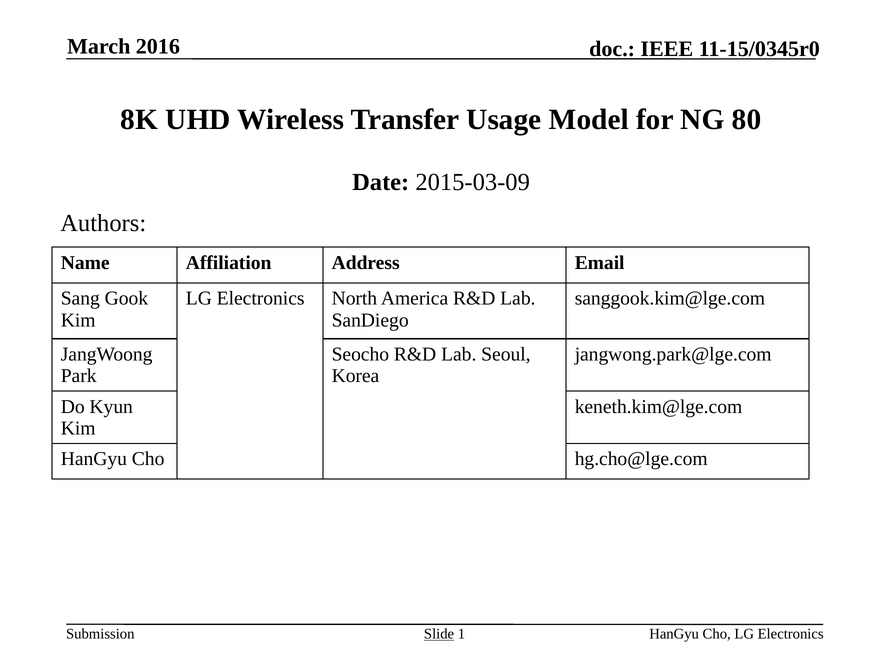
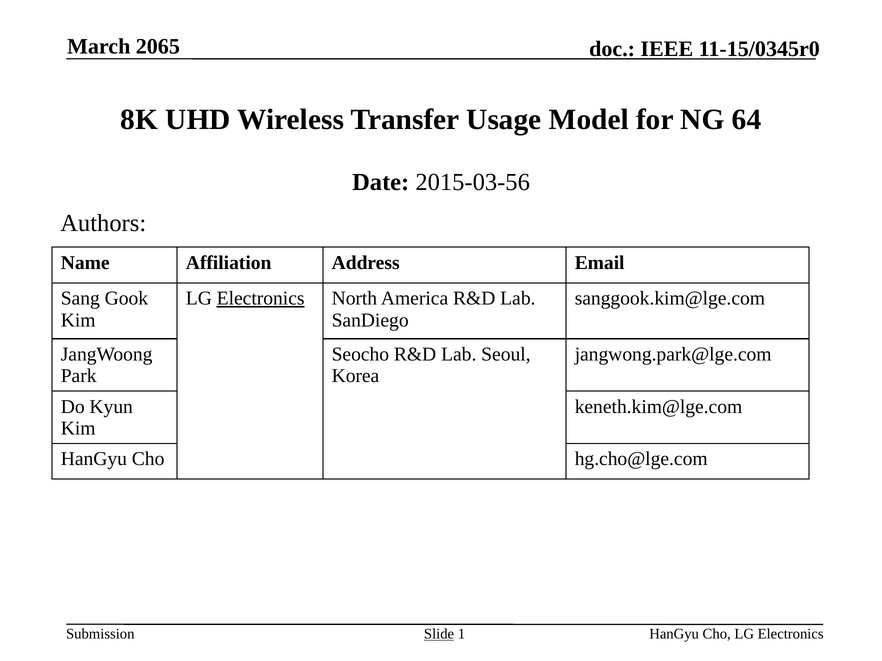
2016: 2016 -> 2065 (158, 47)
80: 80 -> 64 (747, 120)
2015-03-09: 2015-03-09 -> 2015-03-56 (473, 182)
Electronics underline: none -> present (261, 299)
